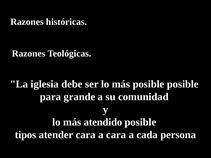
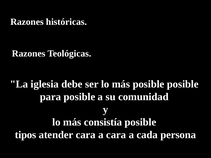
para grande: grande -> posible (79, 97)
atendido: atendido -> consistía (103, 122)
